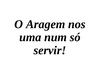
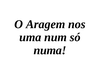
servir: servir -> numa (50, 50)
